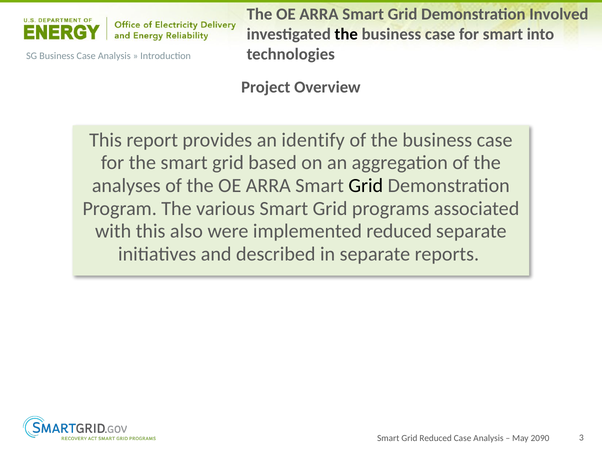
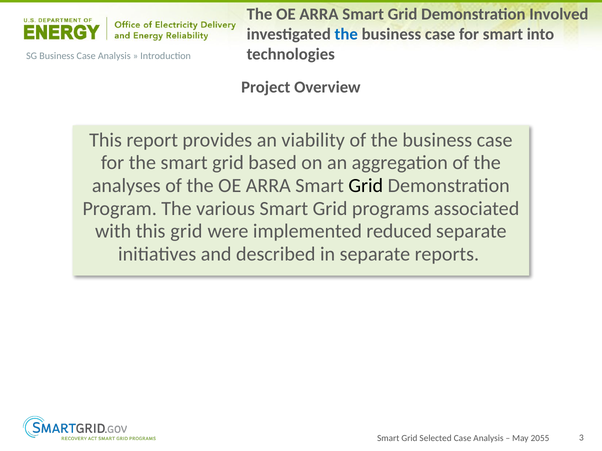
the colour: black -> blue (346, 34)
identify: identify -> viability (313, 140)
this also: also -> grid (186, 232)
Grid Reduced: Reduced -> Selected (436, 439)
2090: 2090 -> 2055 (540, 439)
